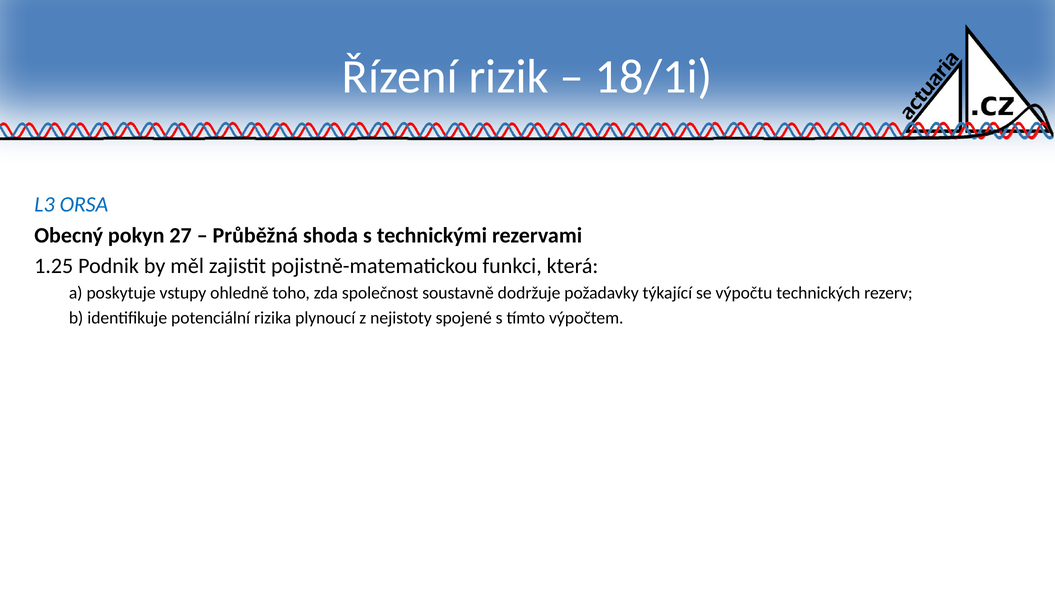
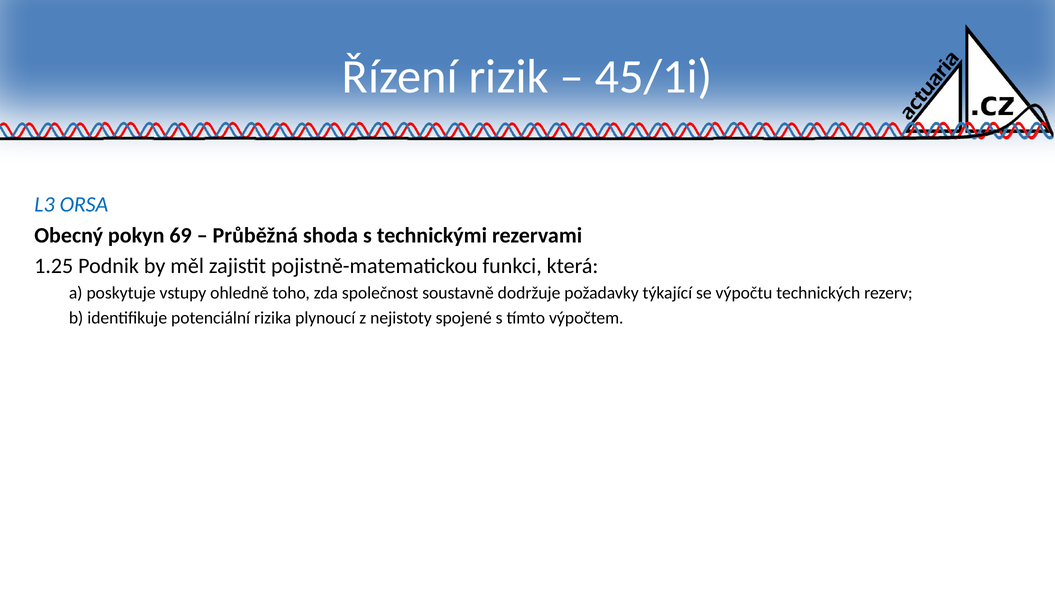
18/1i: 18/1i -> 45/1i (653, 77)
pokyn 27: 27 -> 69 (181, 235)
